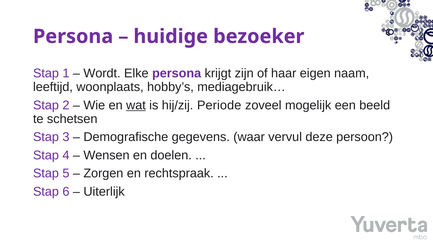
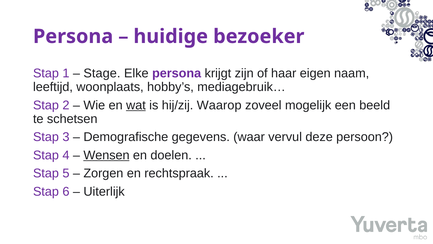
Wordt: Wordt -> Stage (102, 73)
Periode: Periode -> Waarop (219, 105)
Wensen underline: none -> present (106, 155)
